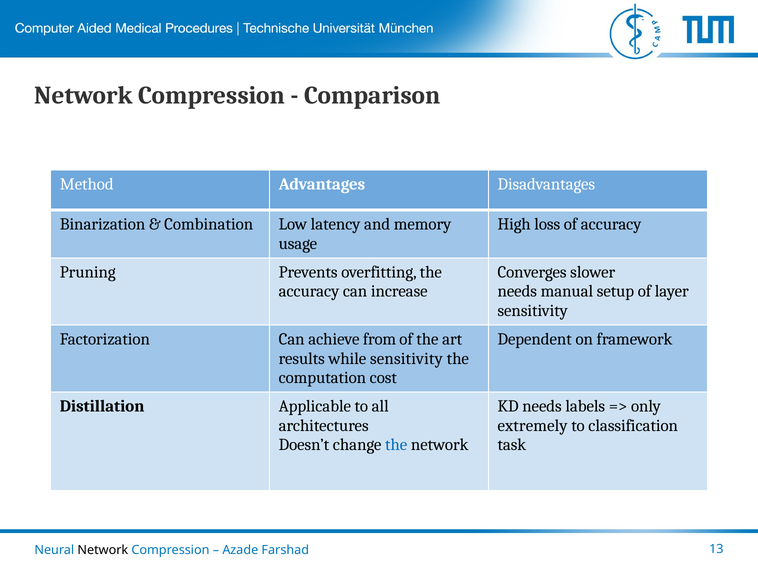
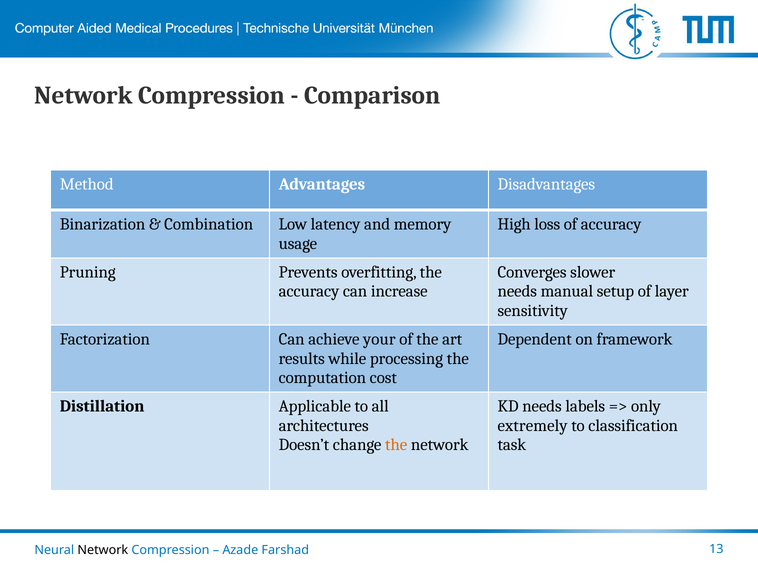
from: from -> your (379, 339)
while sensitivity: sensitivity -> processing (406, 359)
the colour: blue -> orange (396, 445)
